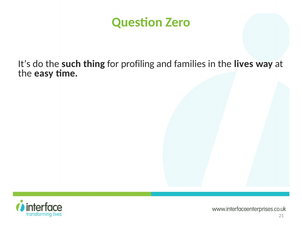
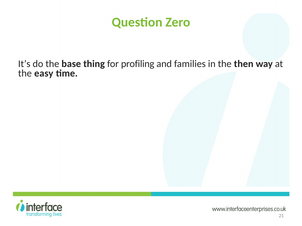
such: such -> base (71, 64)
lives: lives -> then (244, 64)
